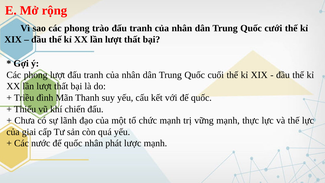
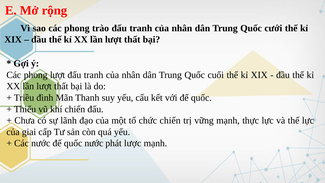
chức mạnh: mạnh -> chiến (170, 120)
quốc nhân: nhân -> nước (94, 143)
